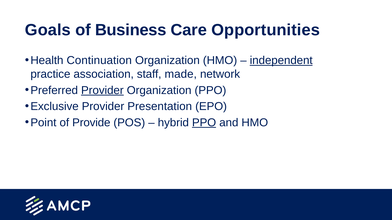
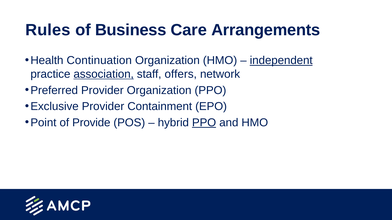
Goals: Goals -> Rules (48, 30)
Opportunities: Opportunities -> Arrangements (266, 30)
association underline: none -> present (104, 74)
made: made -> offers (181, 74)
Provider underline: present -> none (102, 90)
Presentation: Presentation -> Containment (160, 107)
